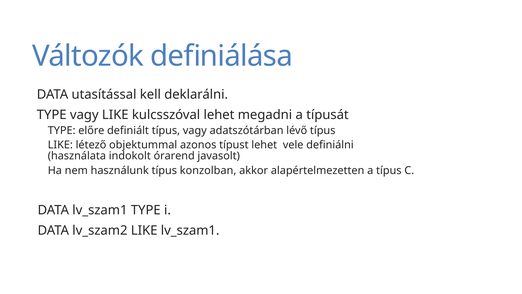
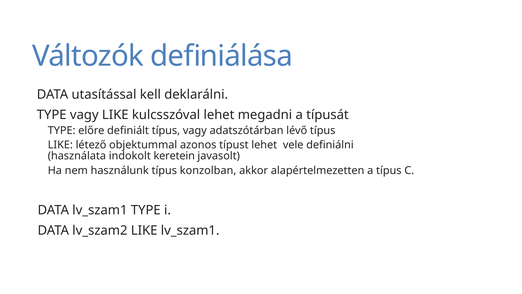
órarend: órarend -> keretein (174, 156)
